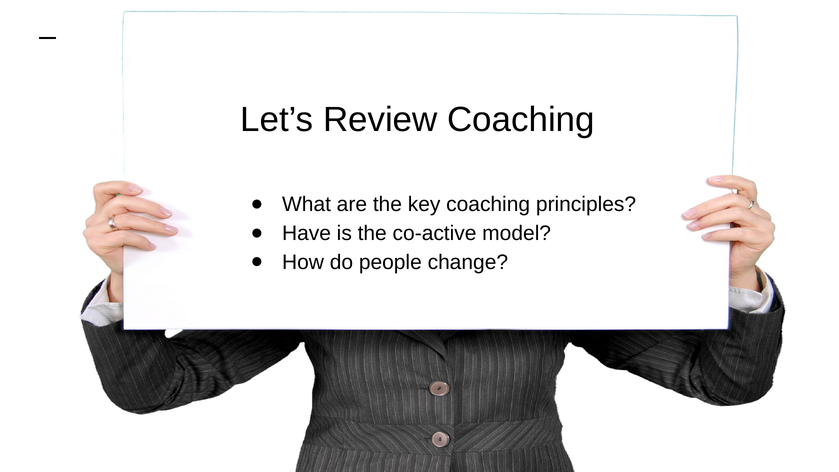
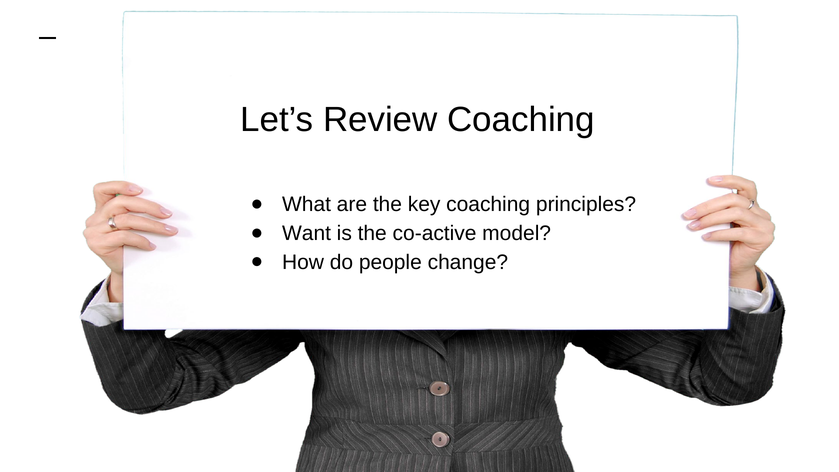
Have: Have -> Want (307, 233)
